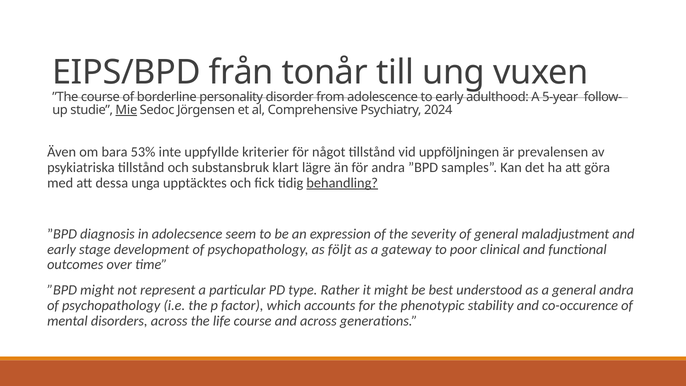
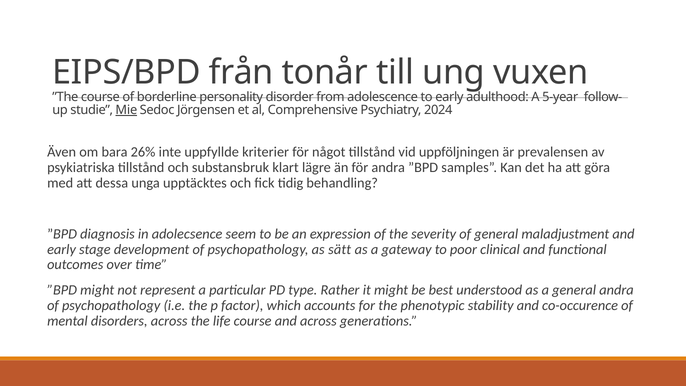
53%: 53% -> 26% (143, 152)
behandling underline: present -> none (342, 183)
följt: följt -> sätt (340, 249)
